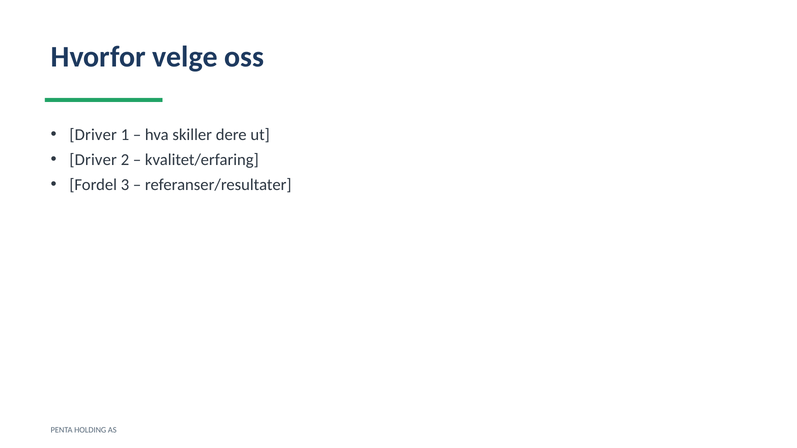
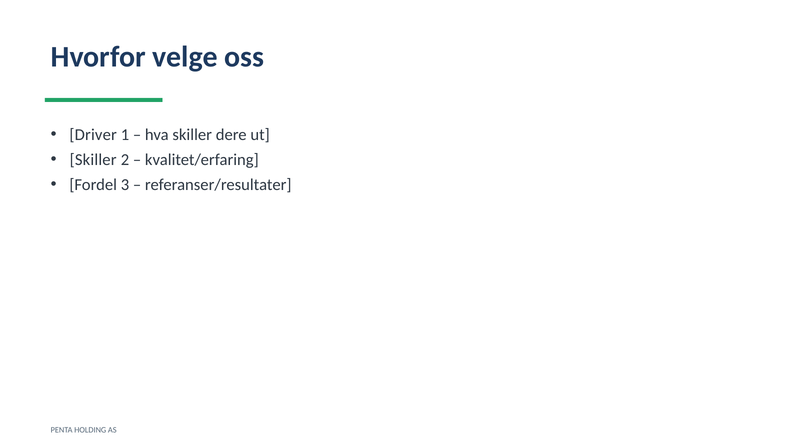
Driver: Driver -> Skiller (93, 160)
